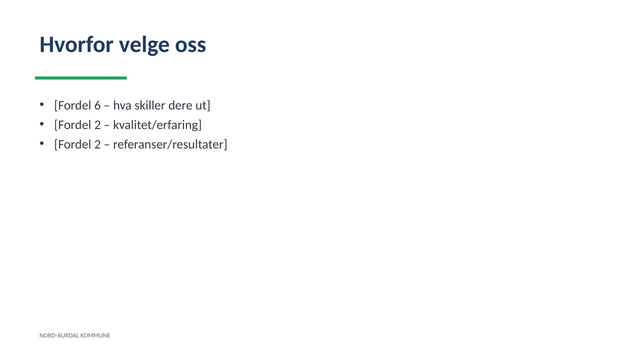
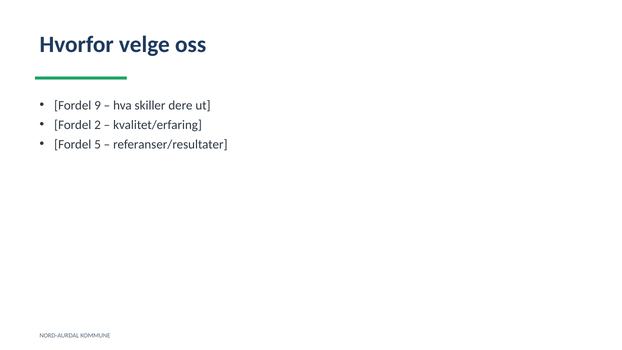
6: 6 -> 9 (98, 105)
2: 2 -> 5 (98, 144)
